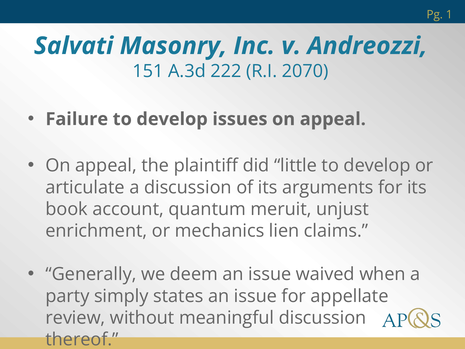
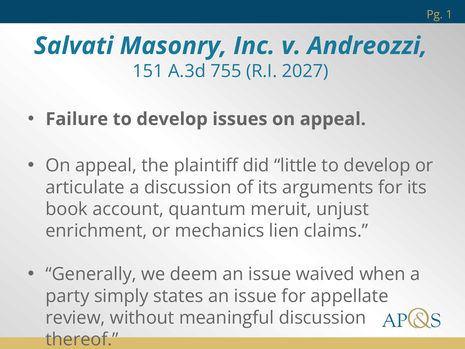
222: 222 -> 755 (226, 71)
2070: 2070 -> 2027 (305, 71)
